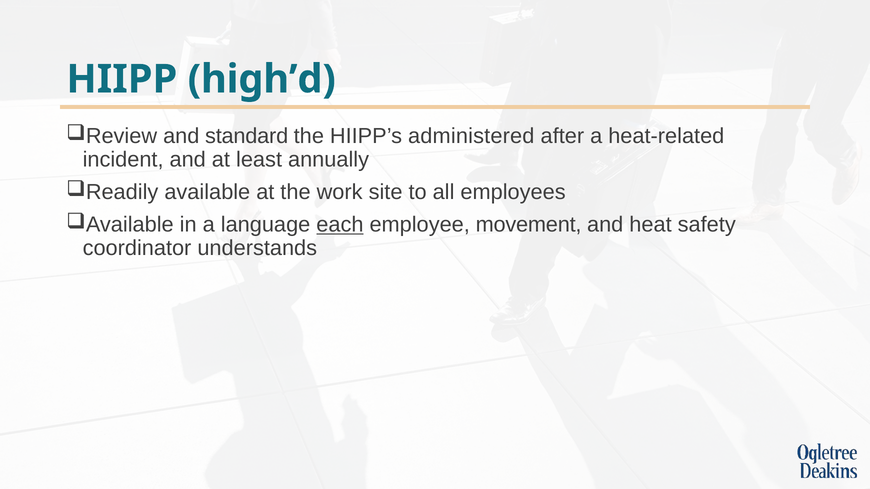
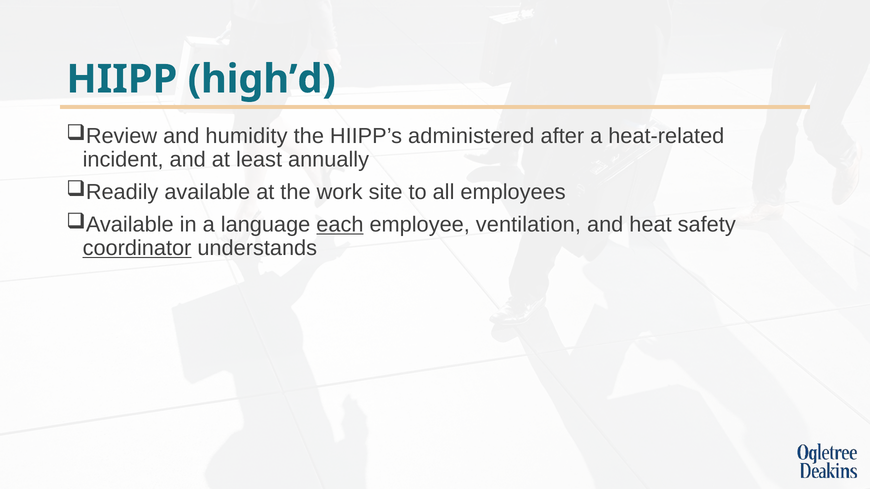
standard: standard -> humidity (246, 136)
movement: movement -> ventilation (528, 225)
coordinator underline: none -> present (137, 248)
